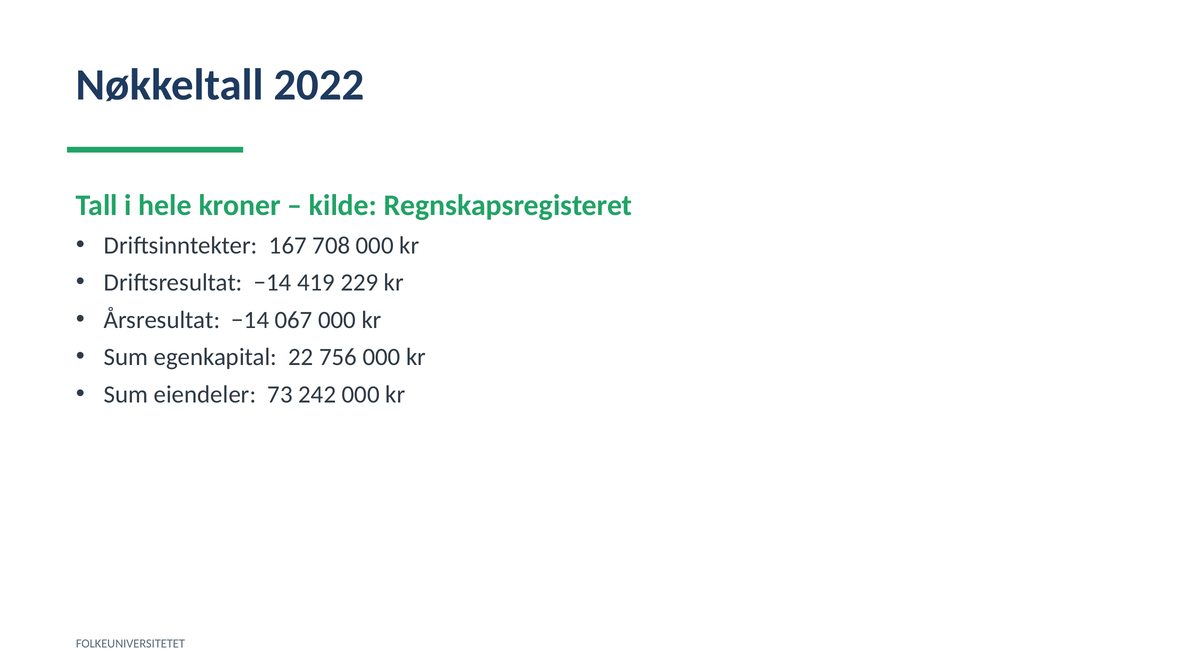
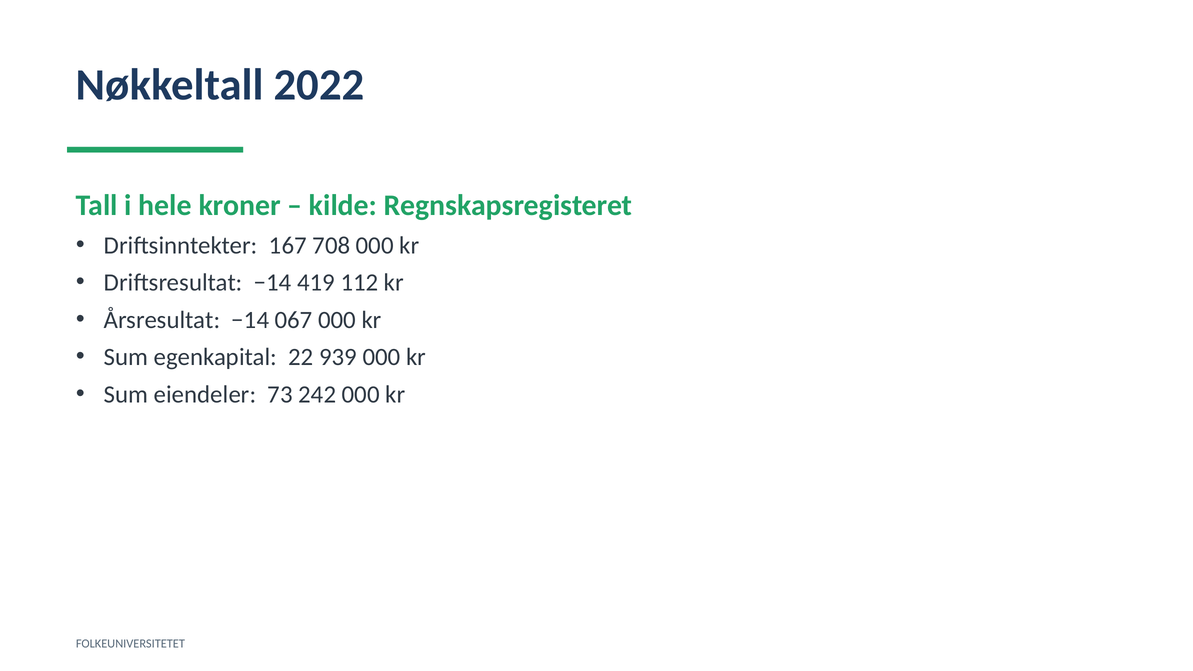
229: 229 -> 112 (359, 283)
756: 756 -> 939 (338, 357)
